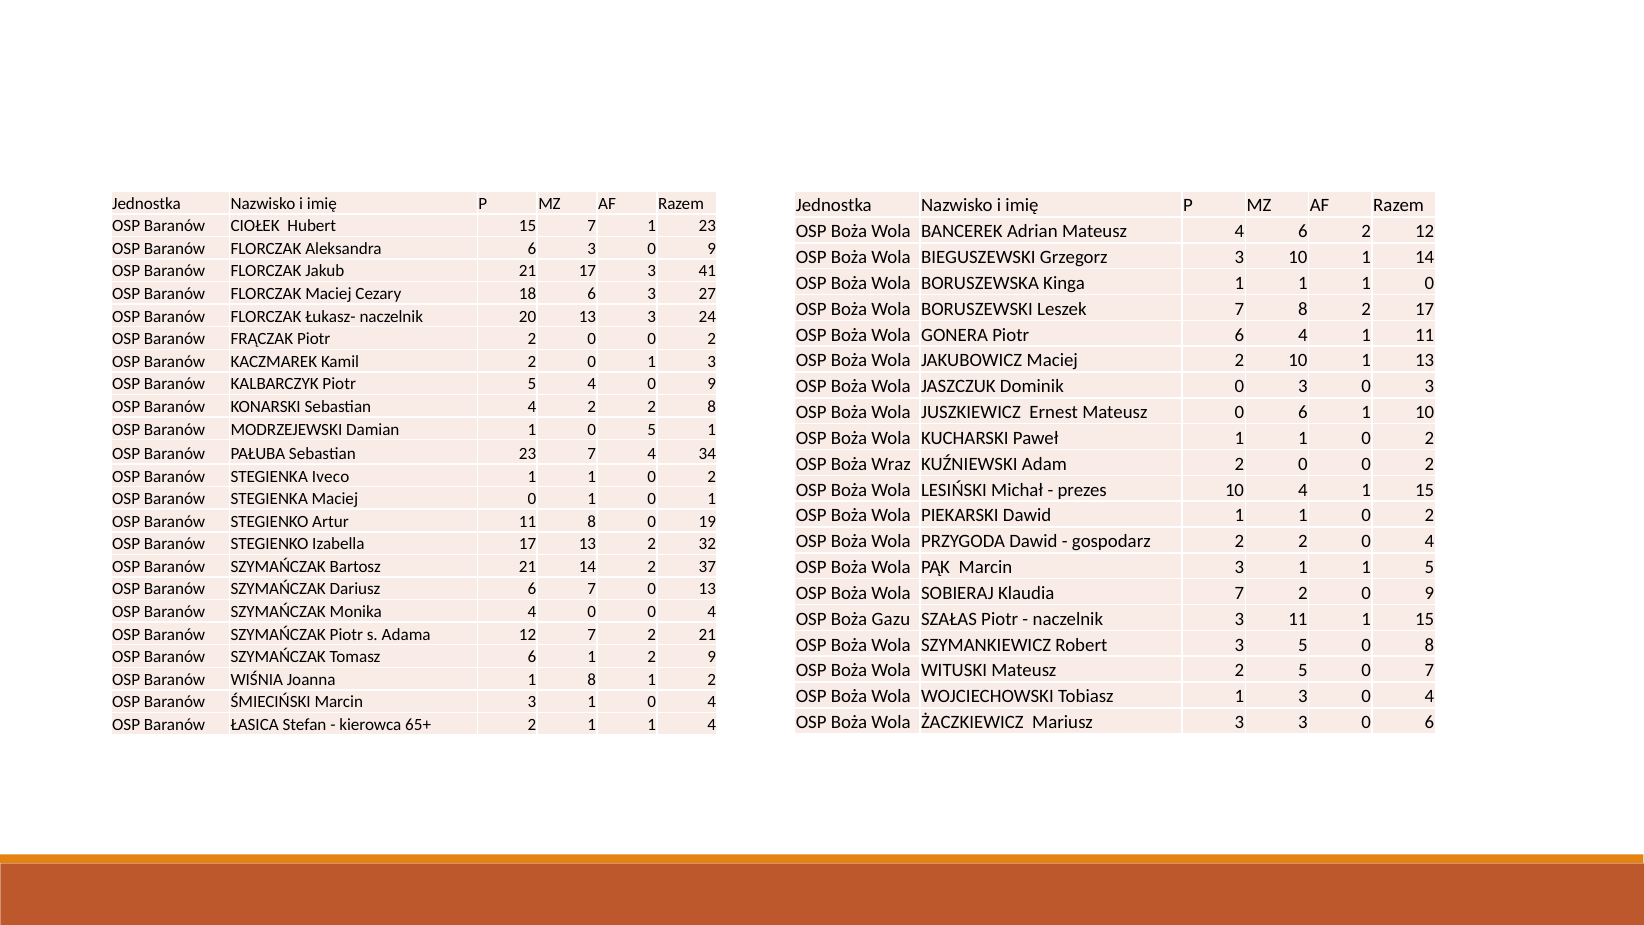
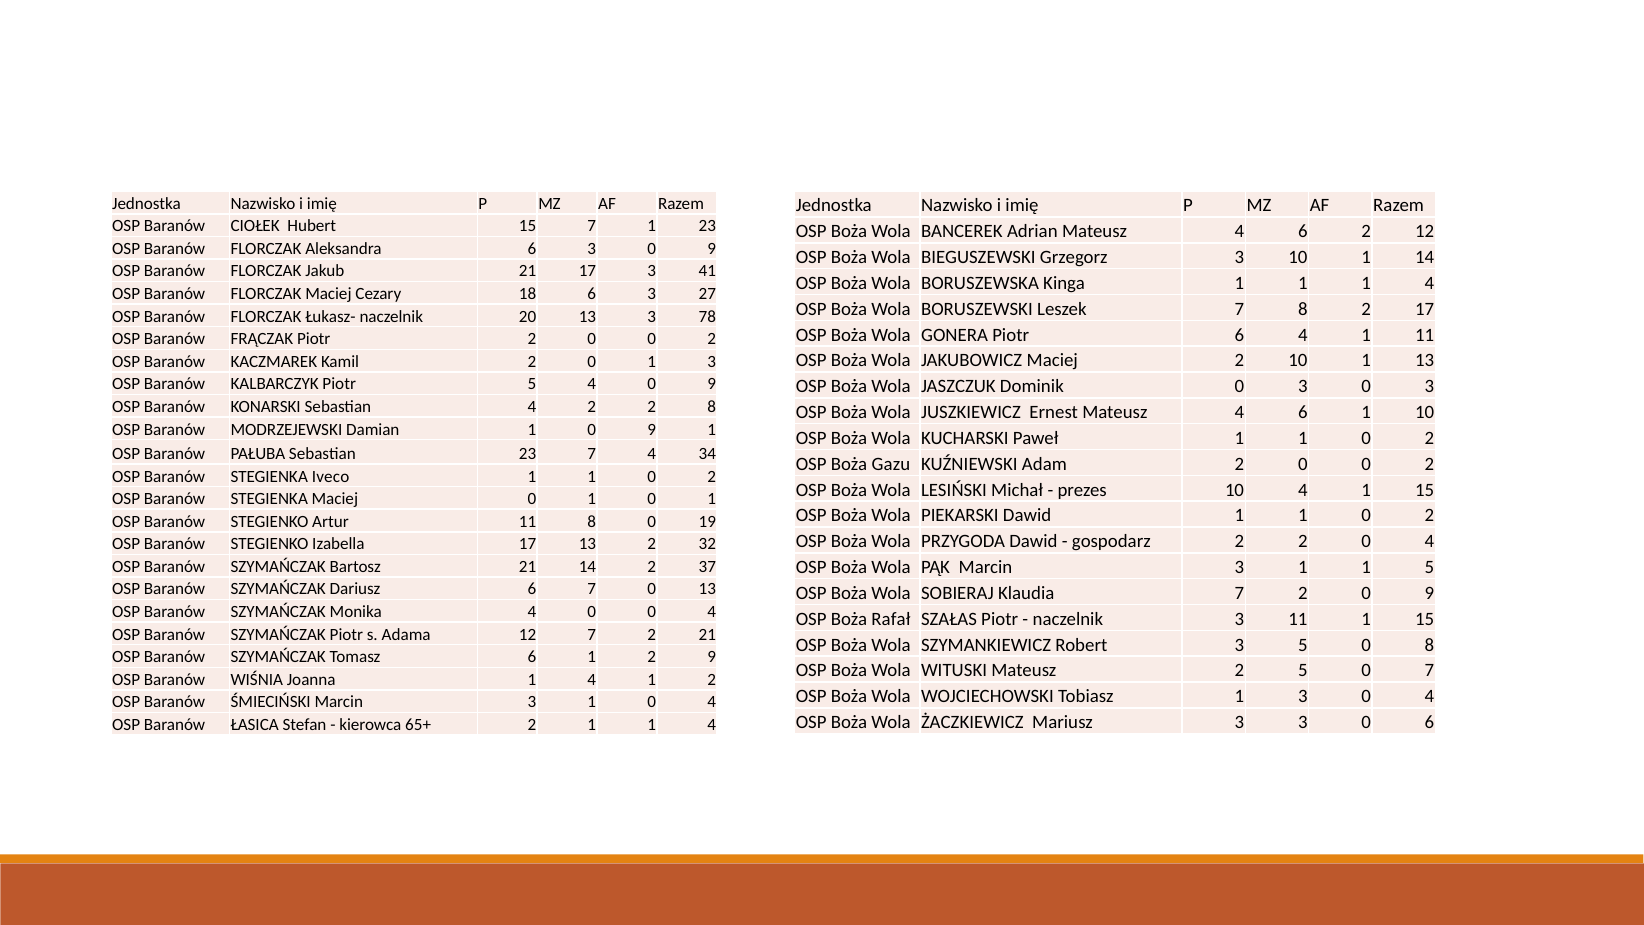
1 1 1 0: 0 -> 4 (1429, 283)
24: 24 -> 78 (707, 316)
Ernest Mateusz 0: 0 -> 4 (1239, 412)
1 0 5: 5 -> 9 (652, 429)
Wraz: Wraz -> Gazu (891, 464)
Gazu: Gazu -> Rafał (891, 619)
Joanna 1 8: 8 -> 4 (592, 679)
